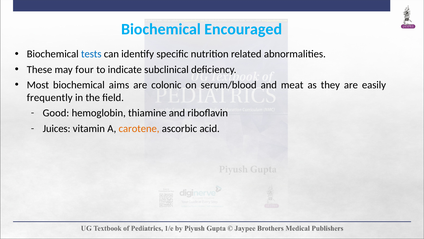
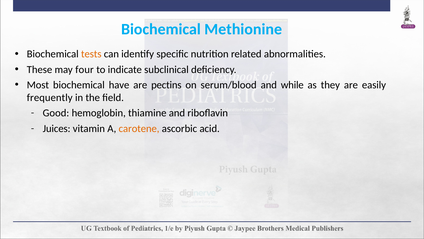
Encouraged: Encouraged -> Methionine (243, 29)
tests colour: blue -> orange (91, 54)
aims: aims -> have (119, 85)
colonic: colonic -> pectins (166, 85)
meat: meat -> while (292, 85)
